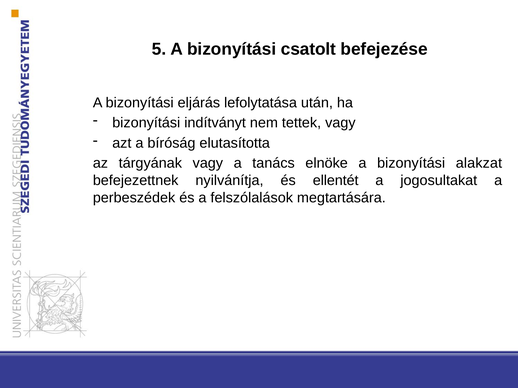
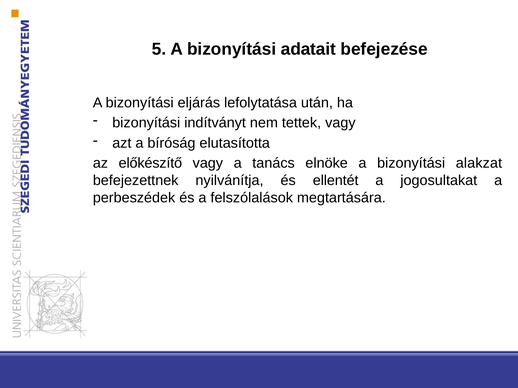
csatolt: csatolt -> adatait (308, 49)
tárgyának: tárgyának -> előkészítő (150, 163)
